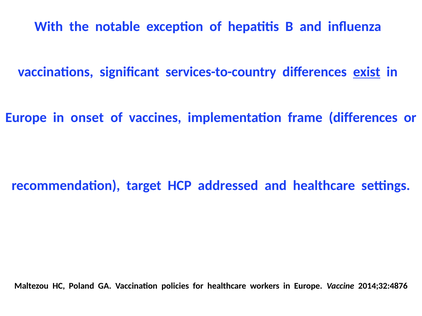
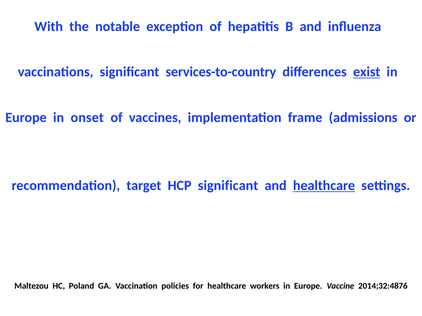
frame differences: differences -> admissions (363, 118)
HCP addressed: addressed -> significant (228, 186)
healthcare underline: none -> present (324, 186)
